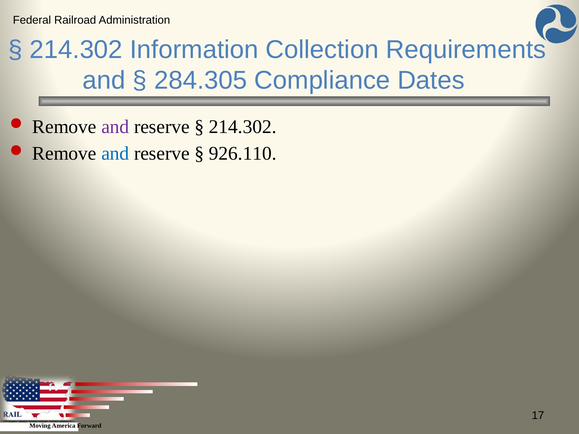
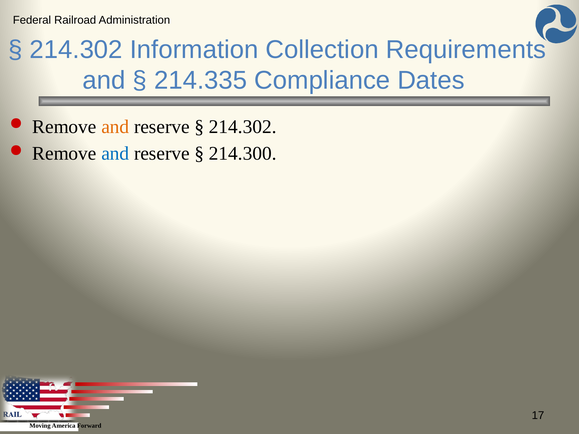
284.305: 284.305 -> 214.335 (201, 80)
and colour: purple -> orange (115, 127)
926.110: 926.110 -> 214.300 (243, 154)
